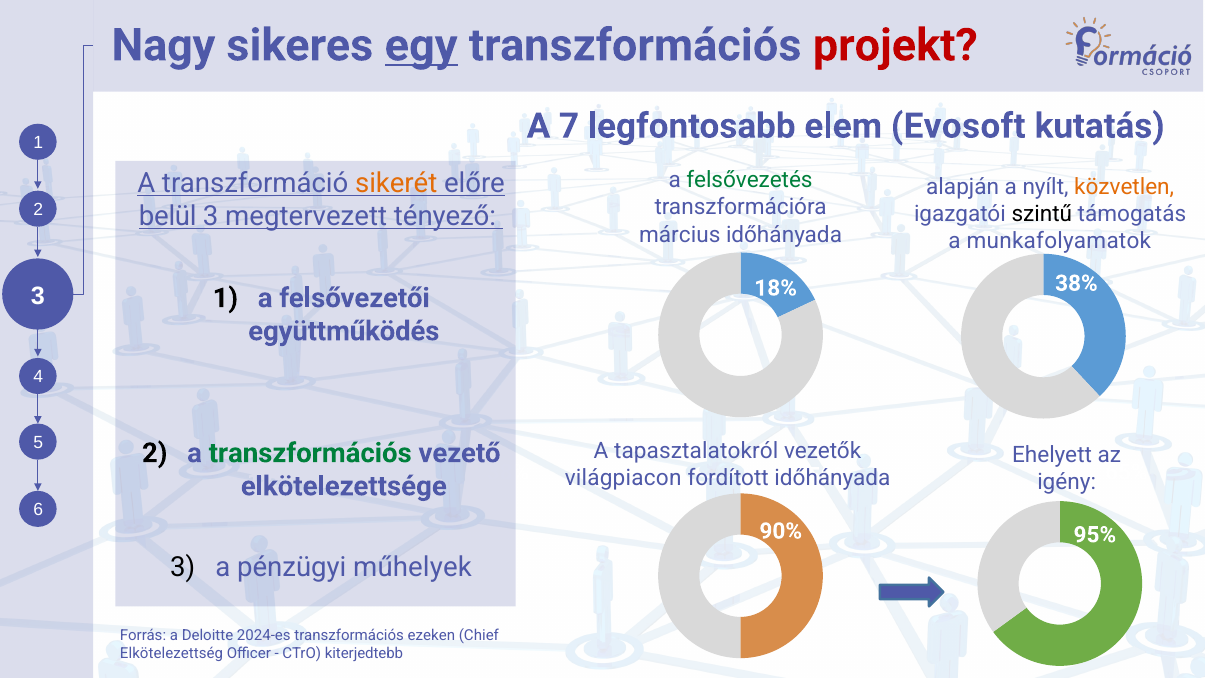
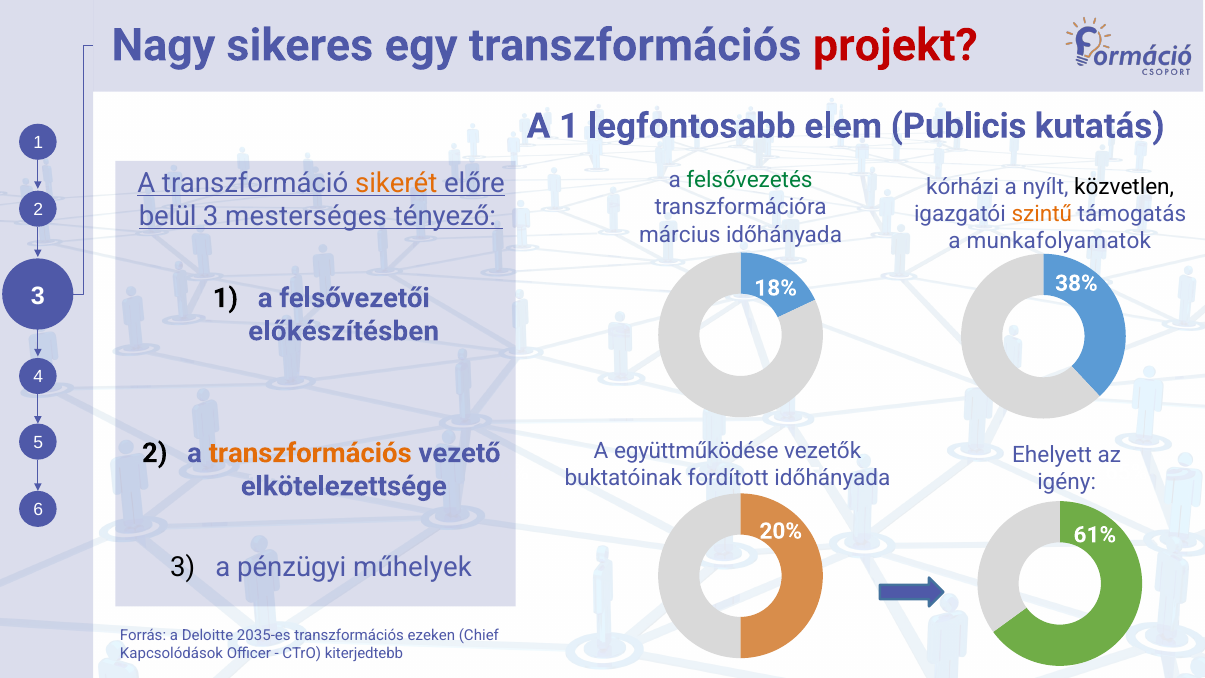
egy underline: present -> none (421, 45)
A 7: 7 -> 1 (569, 126)
Evosoft: Evosoft -> Publicis (959, 126)
alapján: alapján -> kórházi (963, 187)
közvetlen colour: orange -> black (1124, 187)
szintű colour: black -> orange (1042, 214)
megtervezett: megtervezett -> mesterséges (306, 217)
együttműködés: együttműködés -> előkészítésben (344, 331)
tapasztalatokról: tapasztalatokról -> együttműködése (696, 451)
transzformációs colour: green -> orange (310, 453)
világpiacon: világpiacon -> buktatóinak (623, 478)
90%: 90% -> 20% (781, 531)
95%: 95% -> 61% (1095, 535)
2024-es: 2024-es -> 2035-es (264, 635)
Elkötelezettség: Elkötelezettség -> Kapcsolódások (172, 654)
